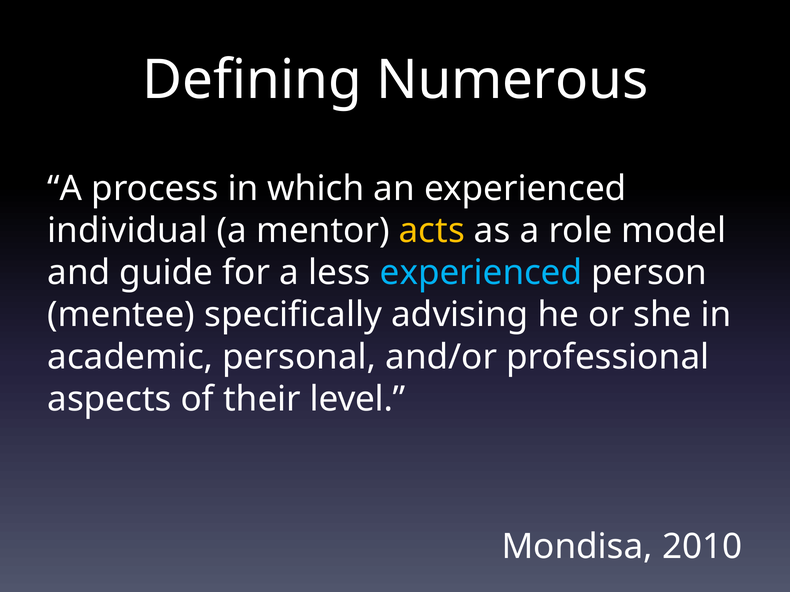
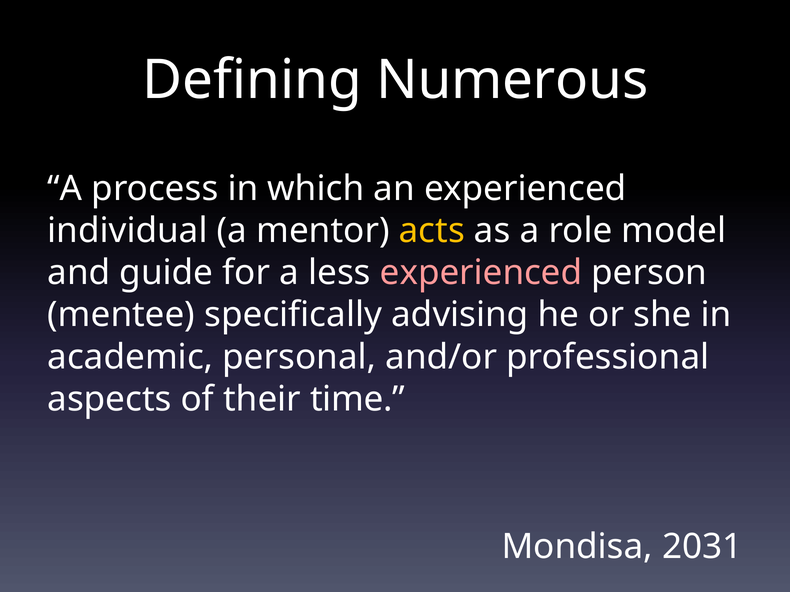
experienced colour: light blue -> pink (481, 273)
level: level -> time (358, 399)
2010: 2010 -> 2031 (702, 547)
